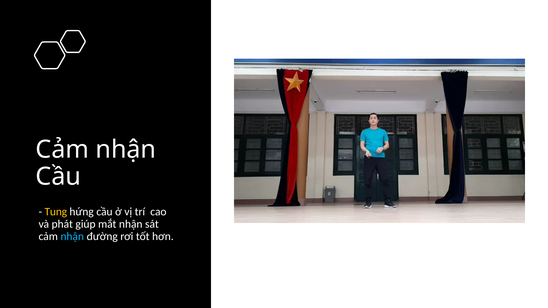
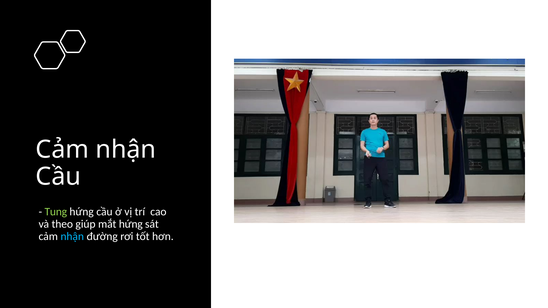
Tung colour: yellow -> light green (56, 212)
phát: phát -> theo (62, 224)
mắt nhận: nhận -> hứng (131, 224)
